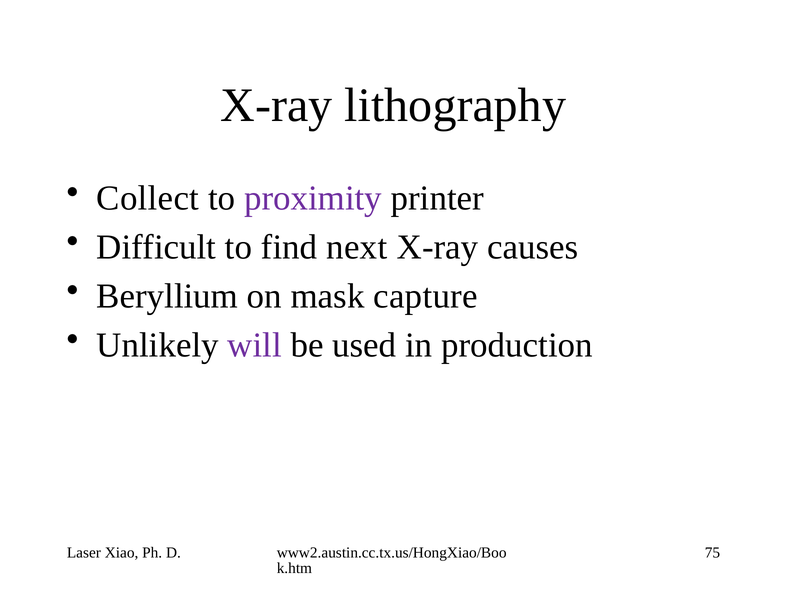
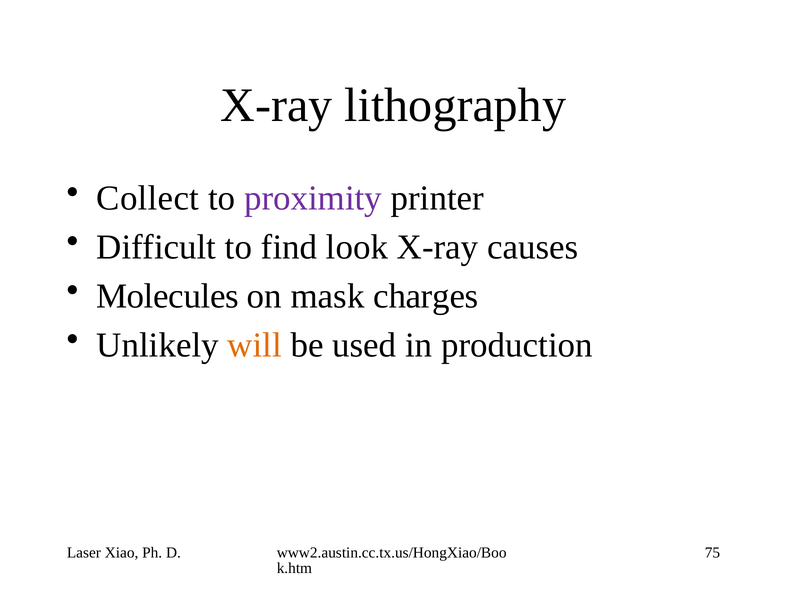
next: next -> look (357, 247)
Beryllium: Beryllium -> Molecules (167, 296)
capture: capture -> charges (426, 296)
will colour: purple -> orange (255, 345)
